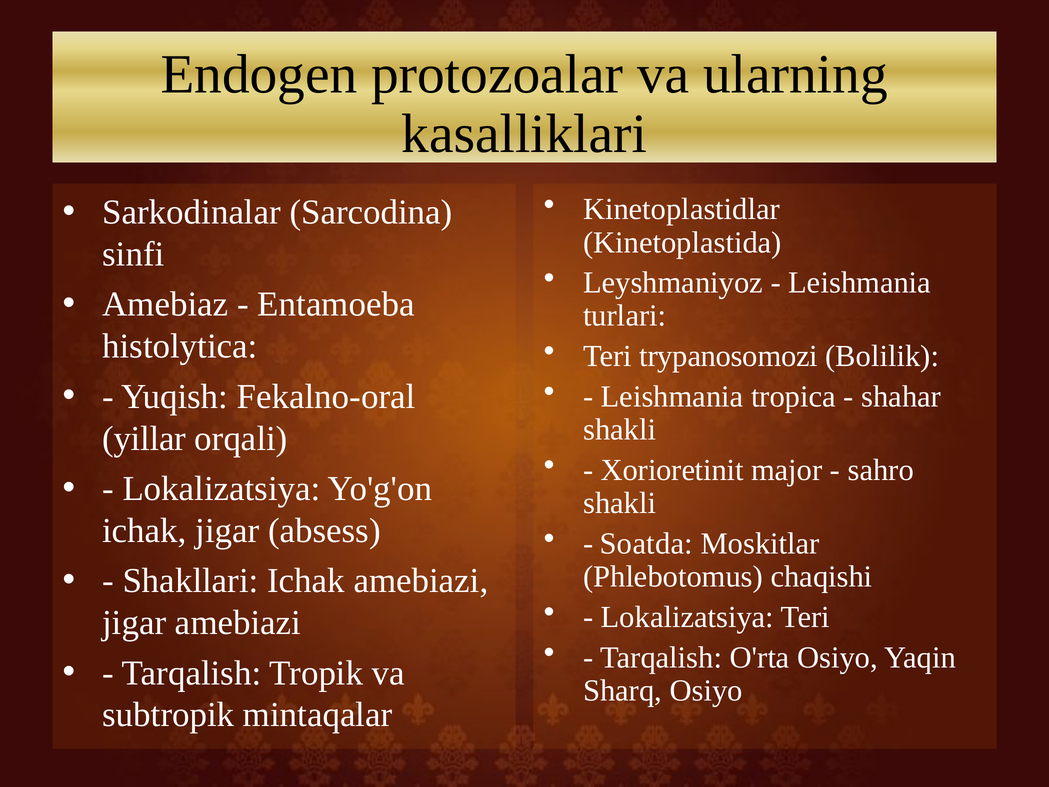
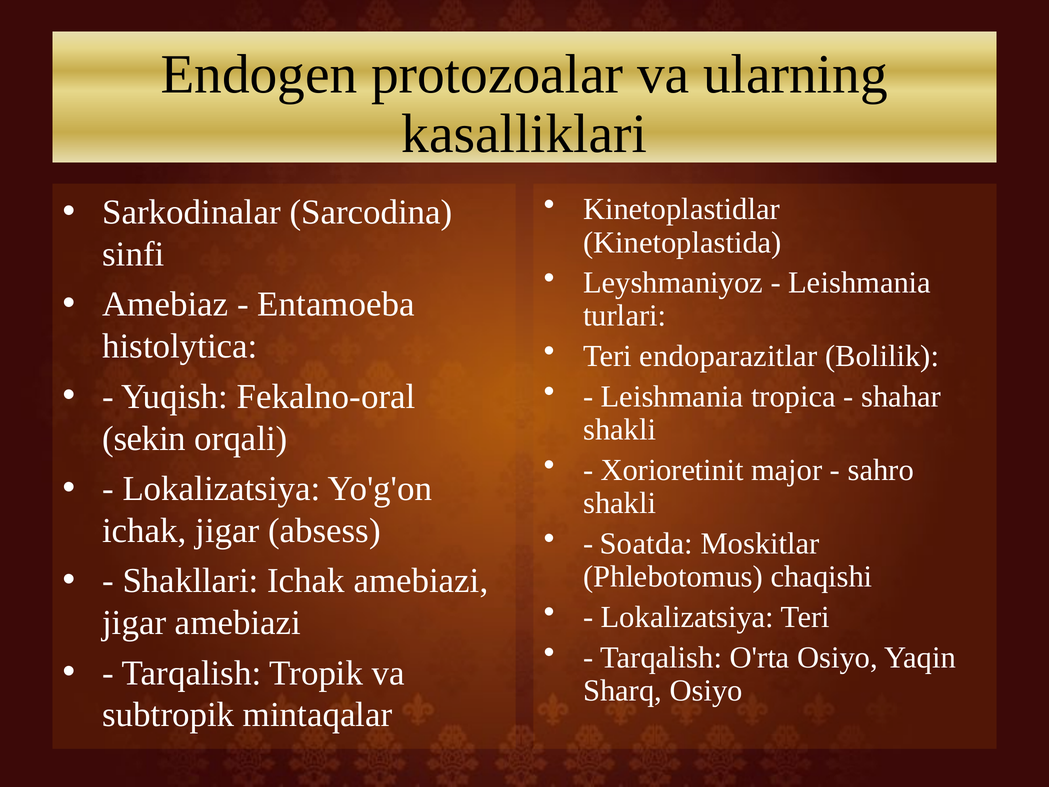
trypanosomozi: trypanosomozi -> endoparazitlar (728, 356)
yillar: yillar -> sekin (144, 438)
